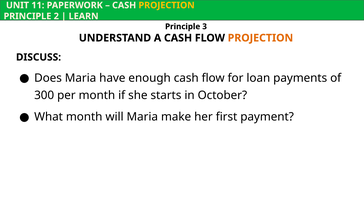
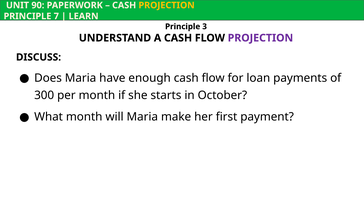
11: 11 -> 90 (38, 5)
2: 2 -> 7 (56, 16)
PROJECTION colour: orange -> purple (260, 38)
